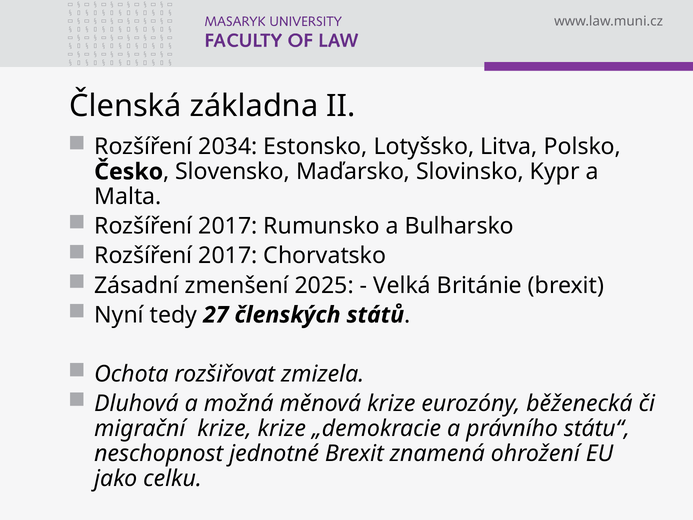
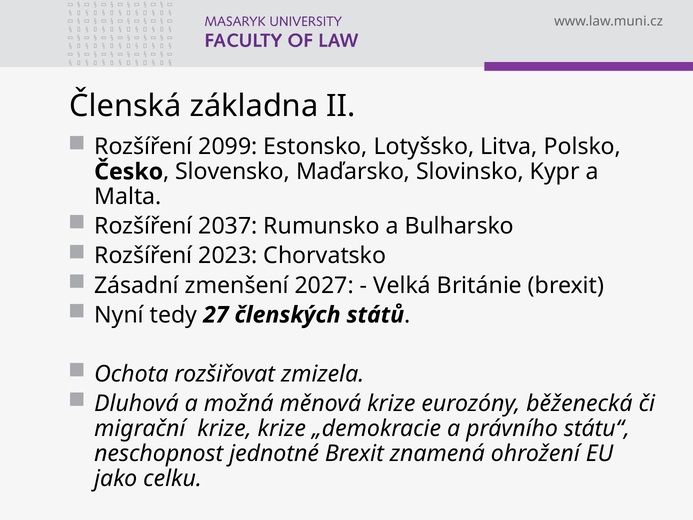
2034: 2034 -> 2099 (228, 147)
2017: 2017 -> 2037 (228, 226)
2017: 2017 -> 2023 (228, 256)
2025: 2025 -> 2027 (324, 285)
